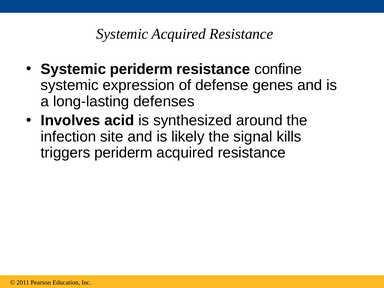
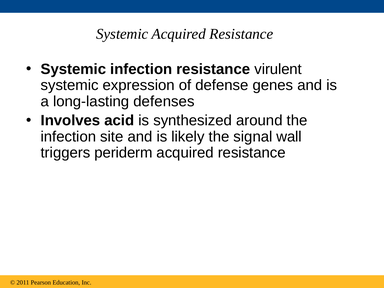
Systemic periderm: periderm -> infection (141, 69)
confine: confine -> virulent (278, 69)
kills: kills -> wall (289, 137)
